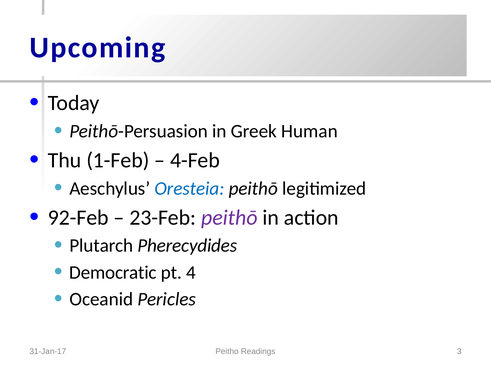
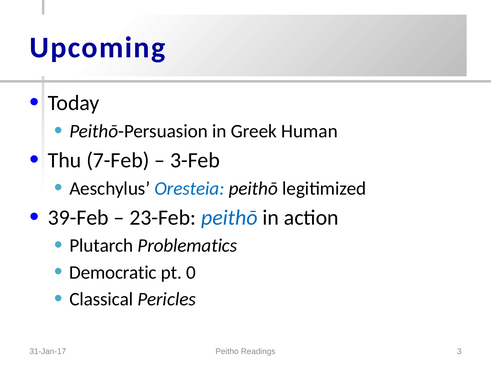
1-Feb: 1-Feb -> 7-Feb (118, 160)
4-Feb: 4-Feb -> 3-Feb (195, 160)
92-Feb: 92-Feb -> 39-Feb (78, 218)
peithō colour: purple -> blue (229, 218)
Pherecydides: Pherecydides -> Problematics (187, 246)
4: 4 -> 0 (191, 273)
Oceanid: Oceanid -> Classical (101, 299)
